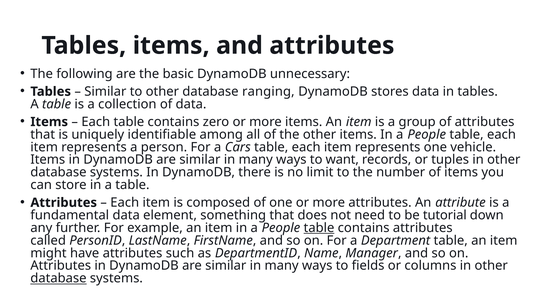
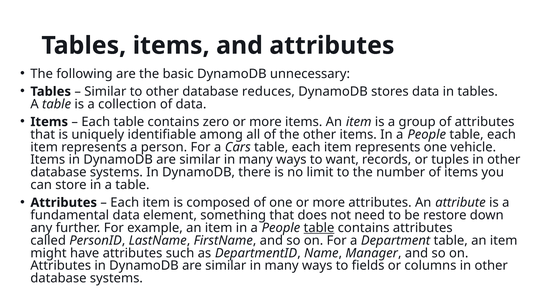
ranging: ranging -> reduces (268, 92)
tutorial: tutorial -> restore (445, 216)
database underline: present -> none (58, 279)
